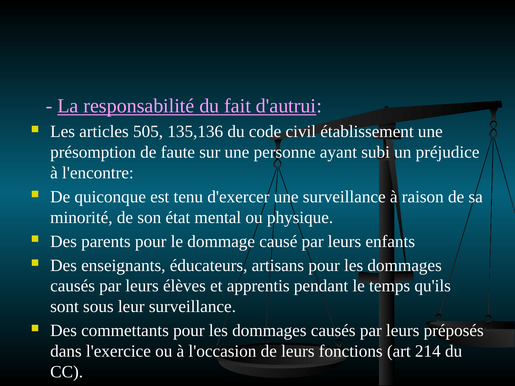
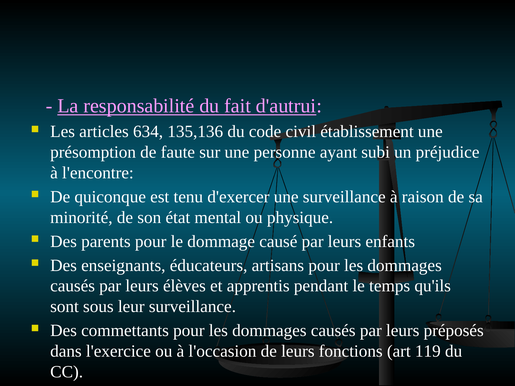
505: 505 -> 634 (148, 132)
214: 214 -> 119 (428, 351)
